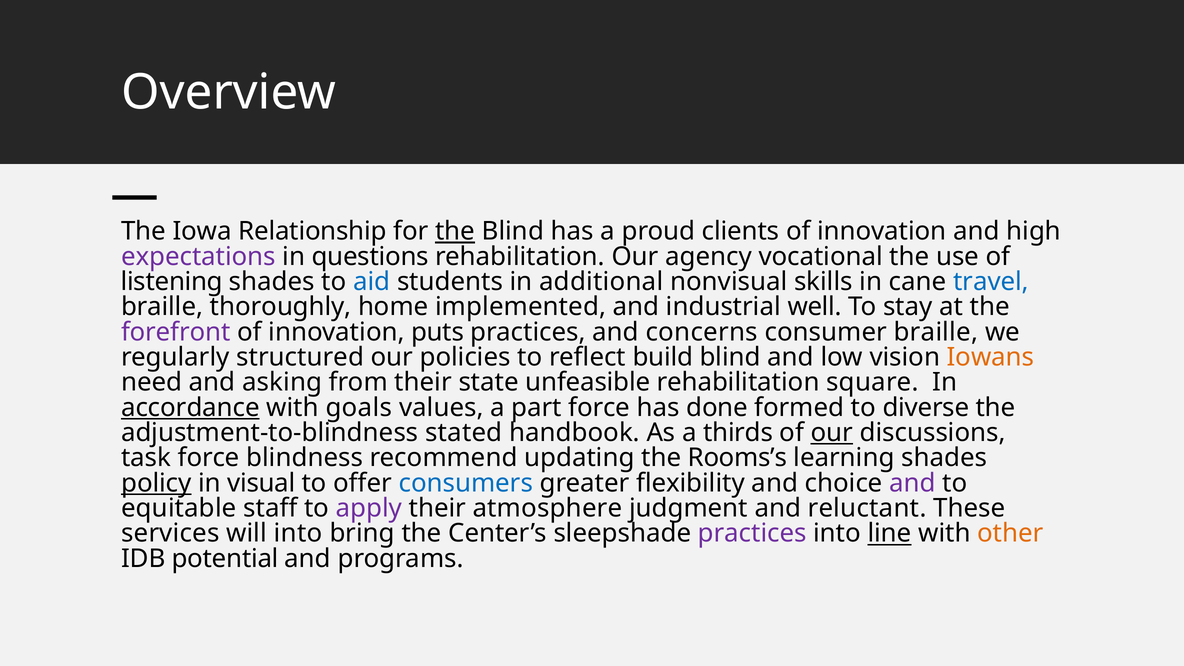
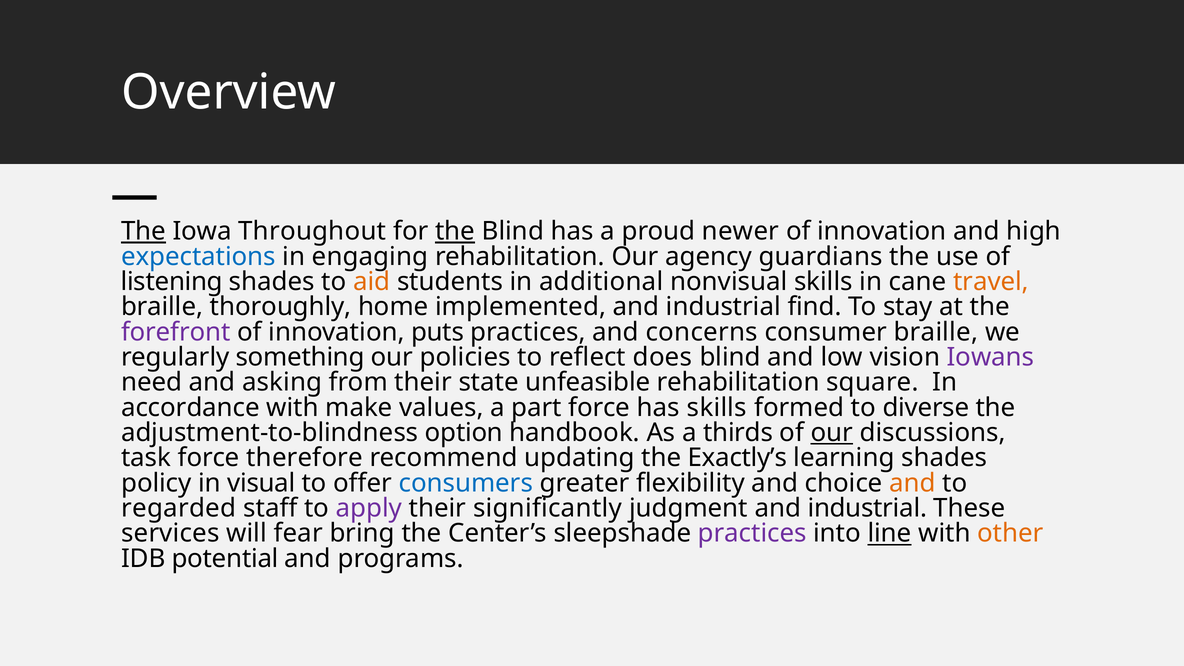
The underline: none -> present (144, 231)
Relationship: Relationship -> Throughout (312, 231)
clients: clients -> newer (741, 231)
expectations colour: purple -> blue (198, 257)
questions: questions -> engaging (370, 257)
vocational: vocational -> guardians (821, 257)
aid colour: blue -> orange (372, 282)
travel colour: blue -> orange (991, 282)
well: well -> find (815, 307)
structured: structured -> something (300, 357)
build: build -> does (663, 357)
Iowans colour: orange -> purple (990, 357)
accordance underline: present -> none (190, 408)
goals: goals -> make (359, 408)
has done: done -> skills (717, 408)
stated: stated -> option (464, 433)
blindness: blindness -> therefore (305, 458)
Rooms’s: Rooms’s -> Exactly’s (737, 458)
policy underline: present -> none (156, 483)
and colour: purple -> orange (912, 483)
equitable: equitable -> regarded (179, 508)
atmosphere: atmosphere -> significantly (547, 508)
judgment and reluctant: reluctant -> industrial (867, 508)
will into: into -> fear (298, 533)
